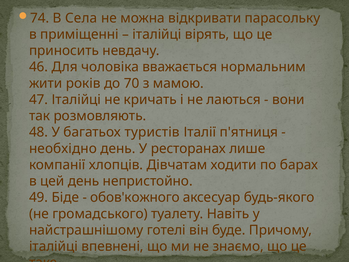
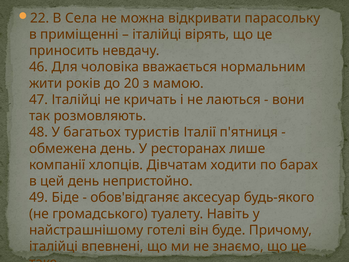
74: 74 -> 22 (40, 18)
70: 70 -> 20 (132, 83)
необхідно: необхідно -> обмежена (63, 148)
обов'кожного: обов'кожного -> обов'відганяє (135, 197)
